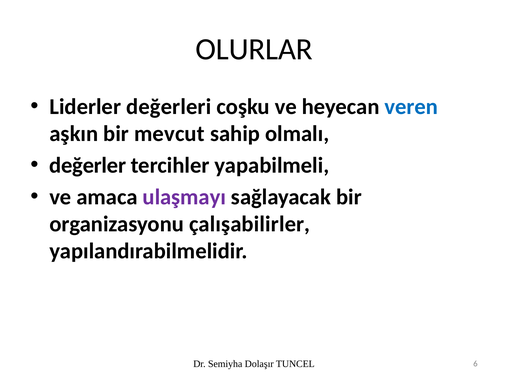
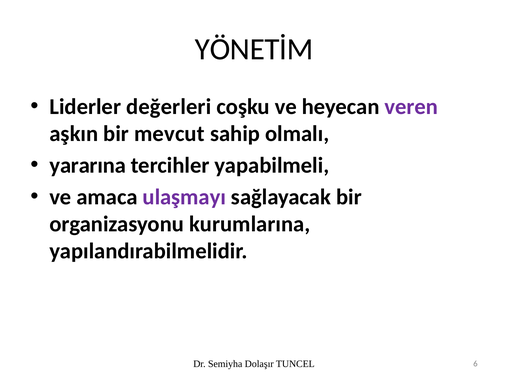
OLURLAR: OLURLAR -> YÖNETİM (254, 49)
veren colour: blue -> purple (411, 107)
değerler: değerler -> yararına (88, 165)
çalışabilirler: çalışabilirler -> kurumlarına (250, 224)
